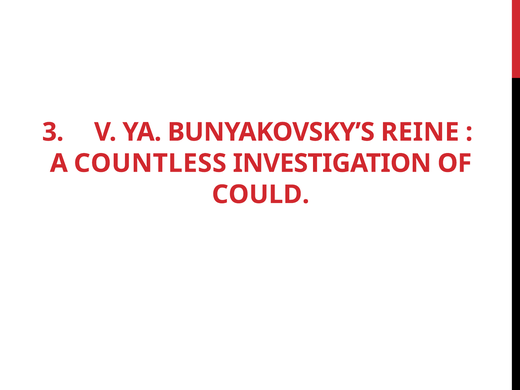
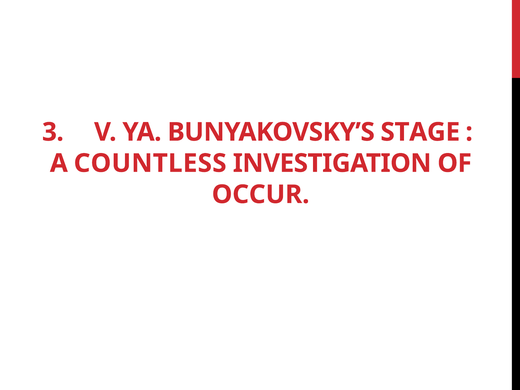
REINE: REINE -> STAGE (420, 132)
COULD: COULD -> OCCUR (261, 194)
